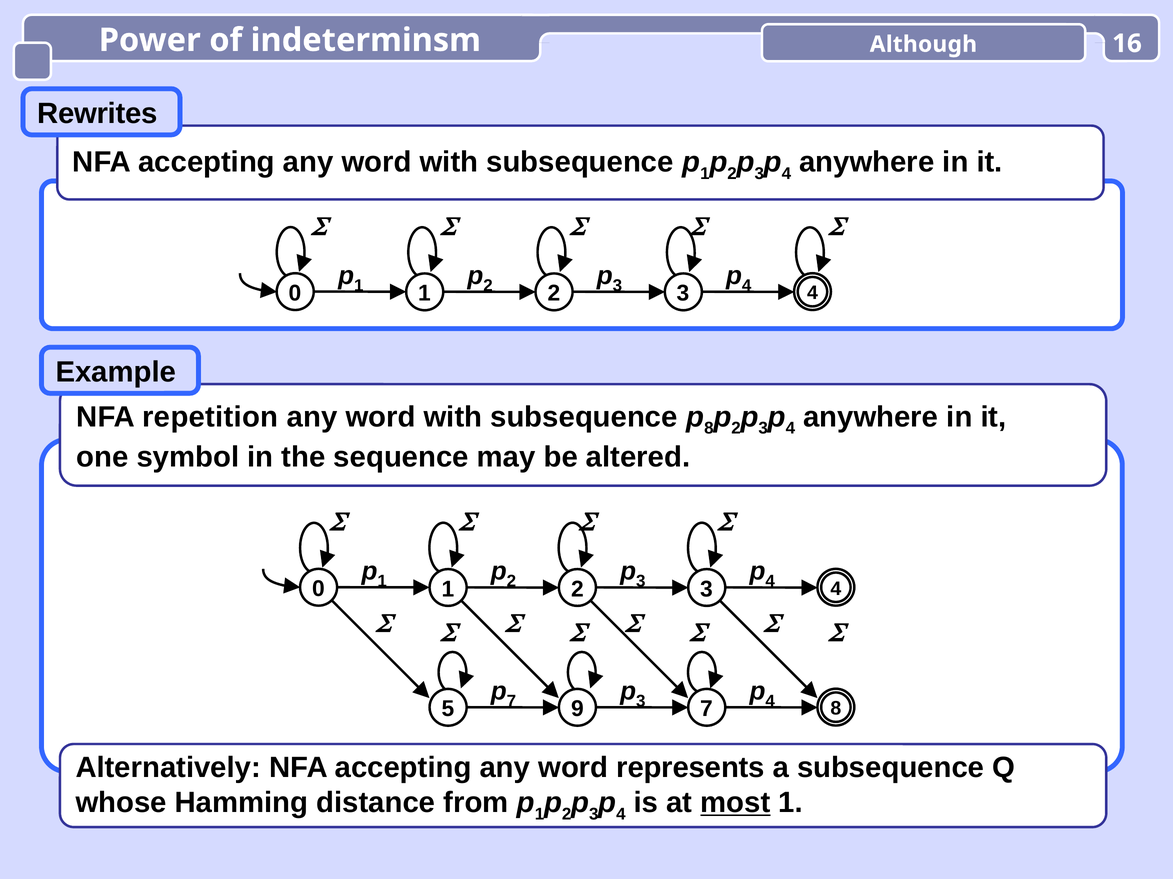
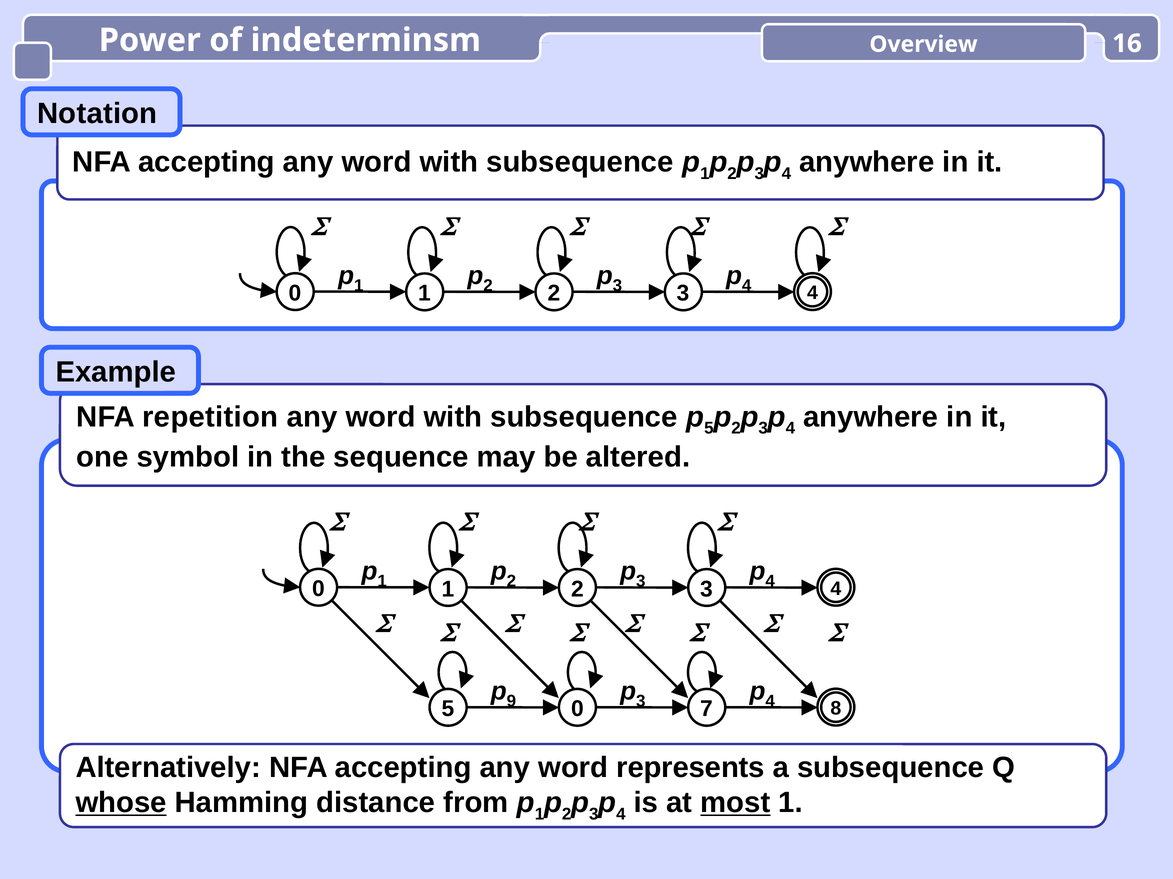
Although: Although -> Overview (923, 44)
Rewrites: Rewrites -> Notation (97, 114)
8: 8 -> 5 (709, 429)
7: 7 -> 9 (511, 702)
5 9: 9 -> 0 (577, 709)
whose underline: none -> present (121, 803)
